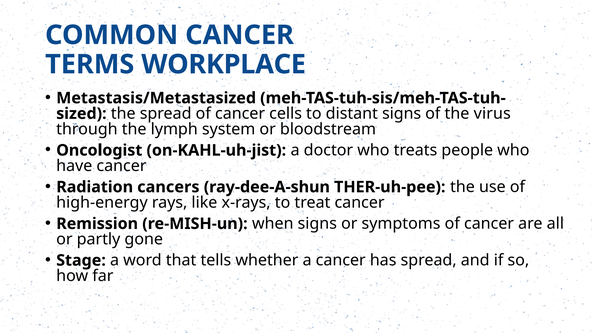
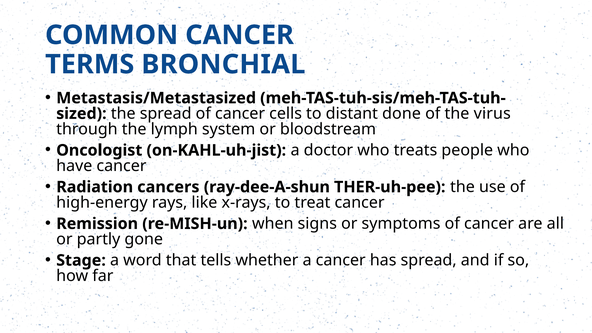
WORKPLACE: WORKPLACE -> BRONCHIAL (223, 64)
distant signs: signs -> done (402, 114)
